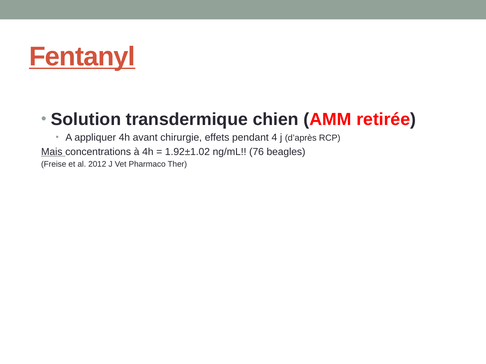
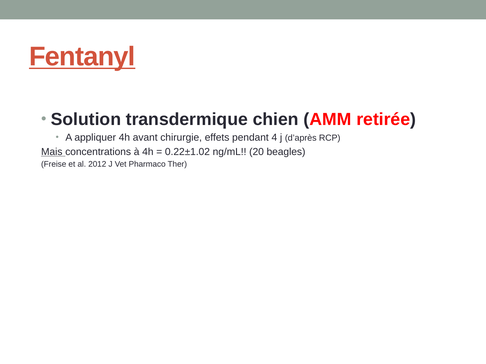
1.92±1.02: 1.92±1.02 -> 0.22±1.02 (187, 152)
76: 76 -> 20 (257, 152)
